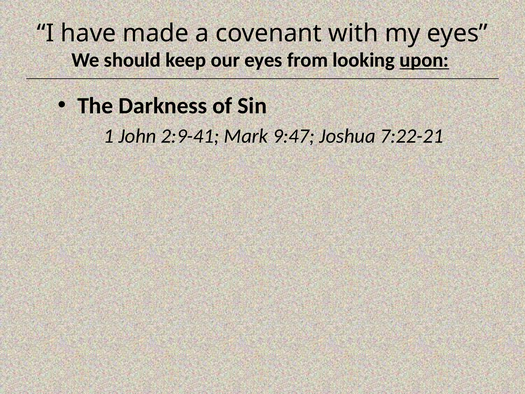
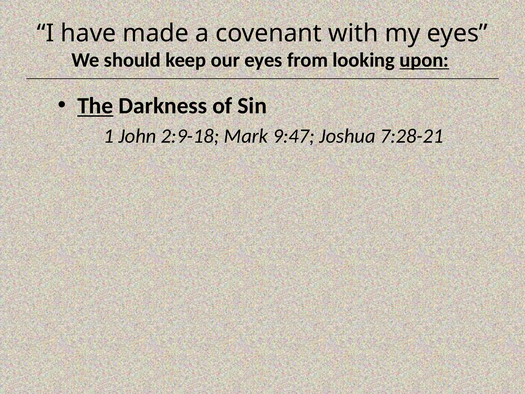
The underline: none -> present (95, 106)
2:9-41: 2:9-41 -> 2:9-18 (190, 136)
7:22-21: 7:22-21 -> 7:28-21 (412, 136)
